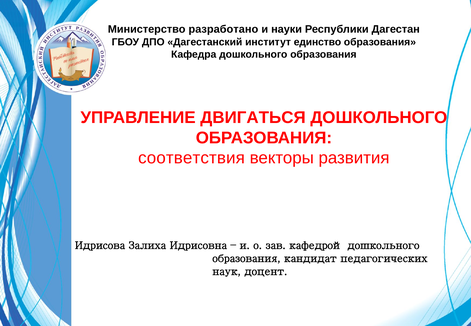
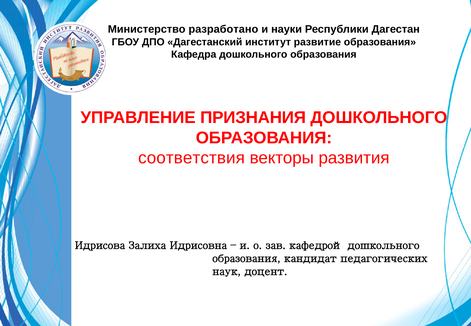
единство: единство -> развитие (317, 42)
ДВИГАТЬСЯ: ДВИГАТЬСЯ -> ПРИЗНАНИЯ (253, 117)
